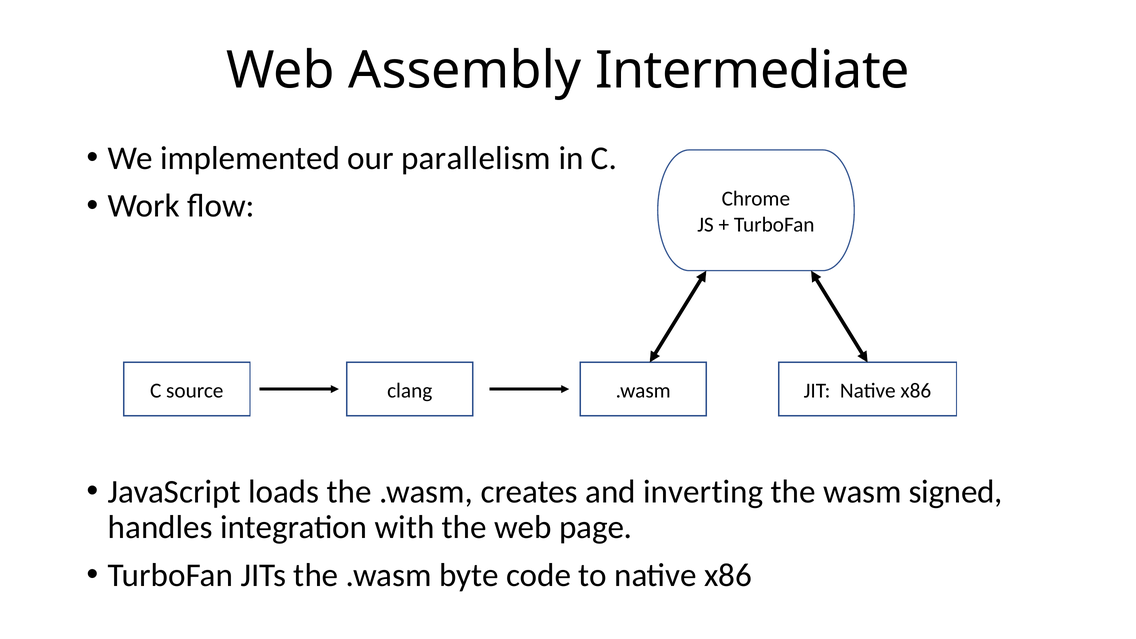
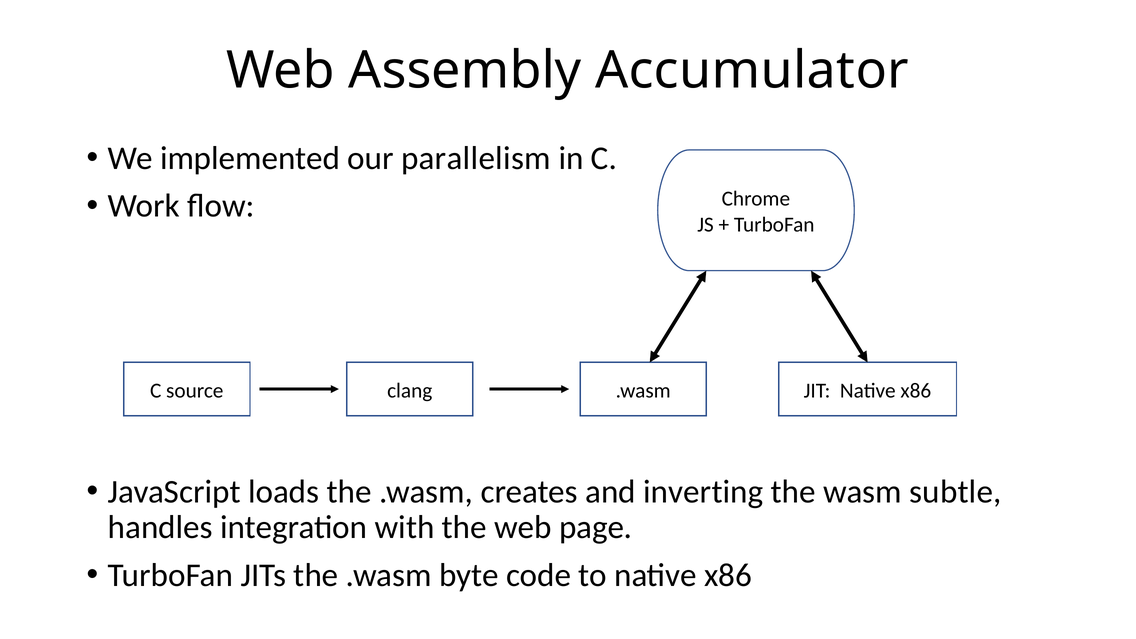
Intermediate: Intermediate -> Accumulator (752, 71)
signed: signed -> subtle (955, 492)
